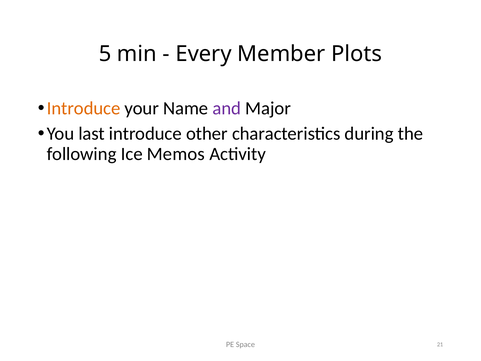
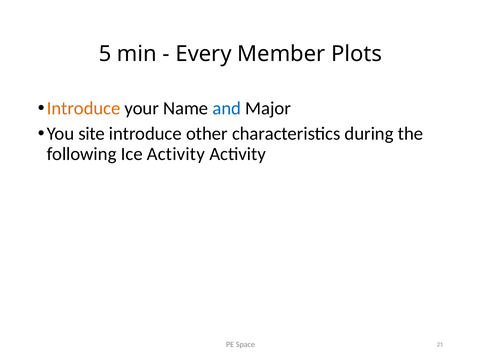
and colour: purple -> blue (227, 108)
last: last -> site (92, 134)
Ice Memos: Memos -> Activity (176, 154)
